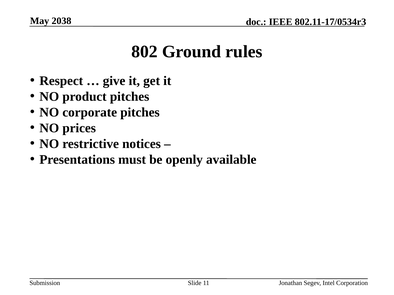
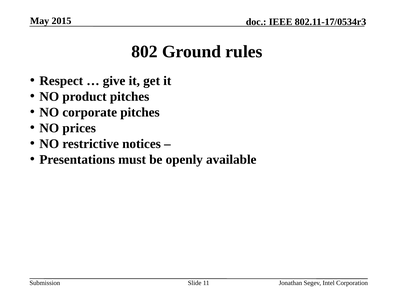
2038: 2038 -> 2015 (61, 21)
